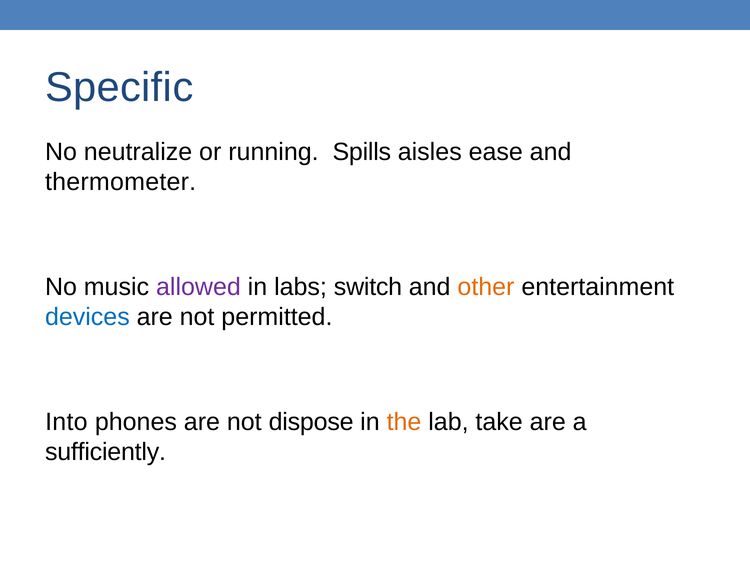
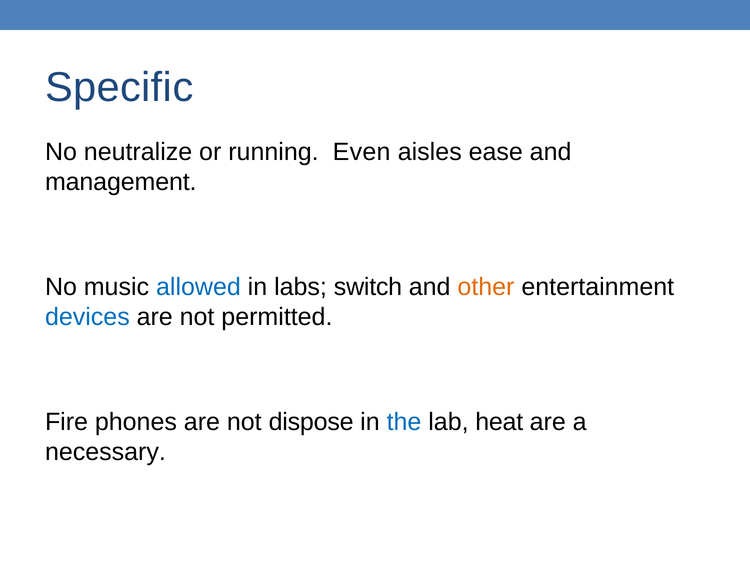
Spills: Spills -> Even (362, 152)
thermometer: thermometer -> management (121, 182)
allowed colour: purple -> blue (198, 287)
Into: Into -> Fire (67, 422)
the colour: orange -> blue (404, 422)
take: take -> heat (499, 422)
sufficiently: sufficiently -> necessary (105, 452)
